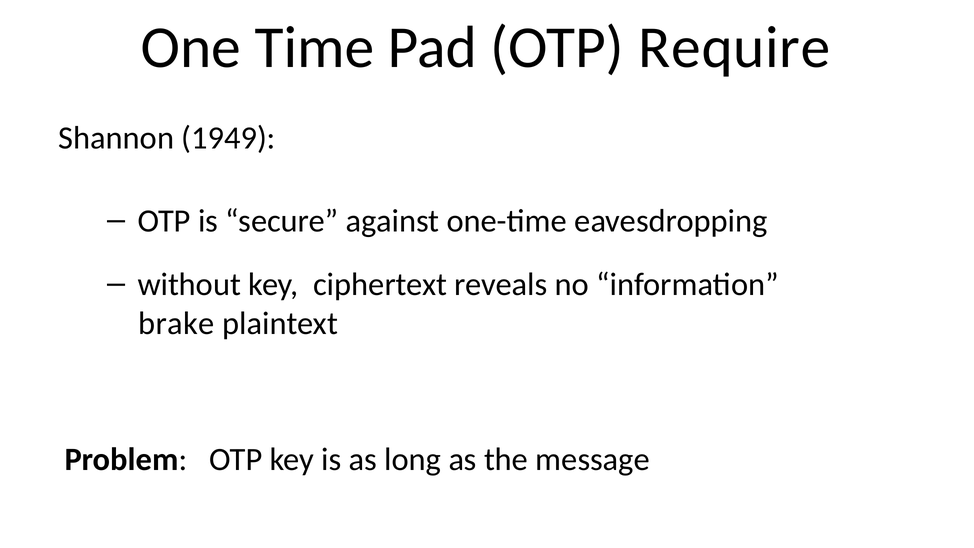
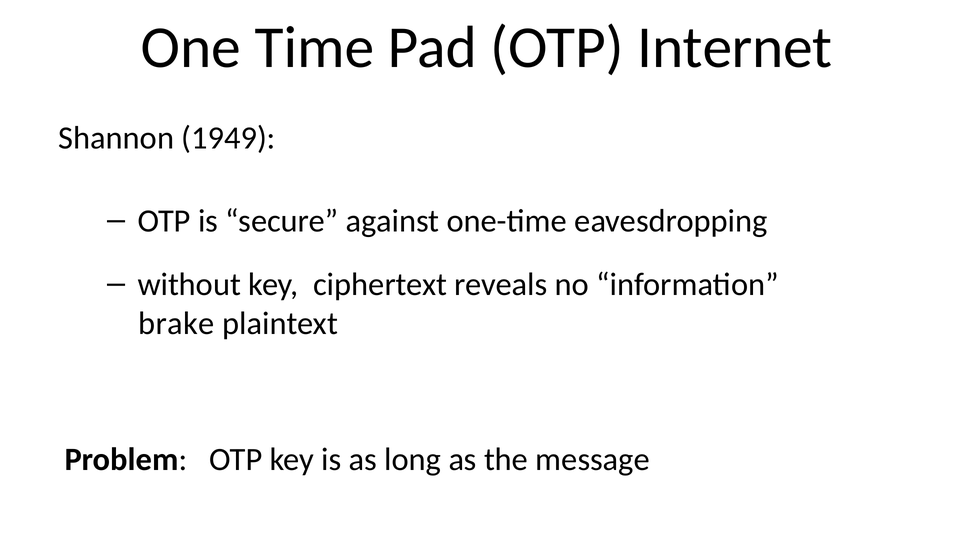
Require: Require -> Internet (735, 48)
